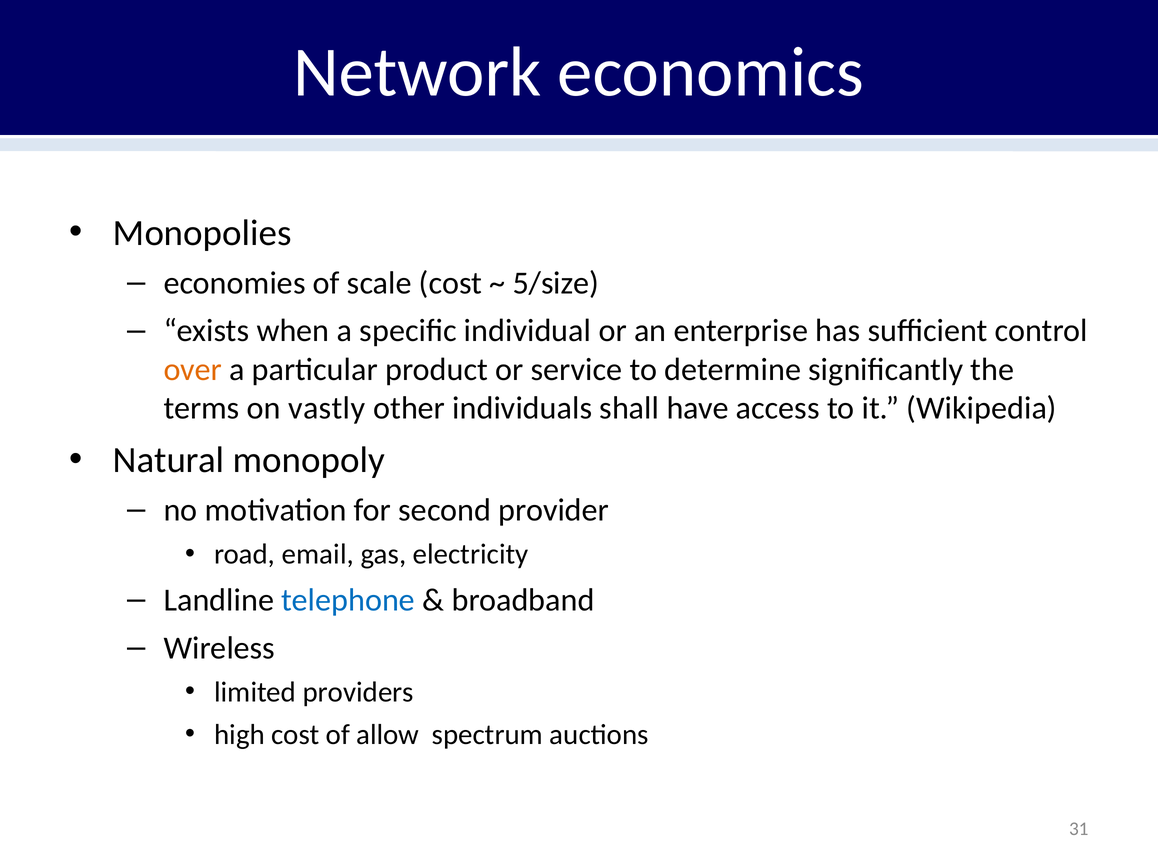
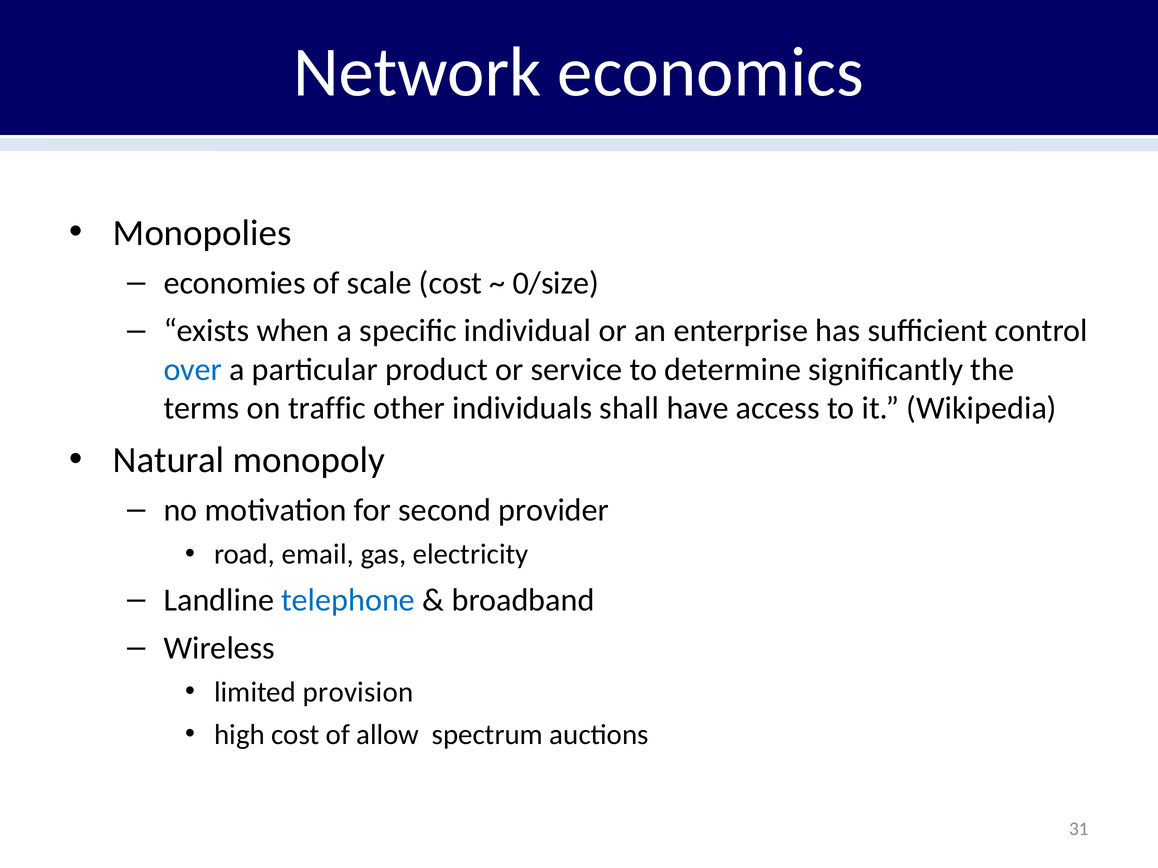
5/size: 5/size -> 0/size (556, 283)
over colour: orange -> blue (193, 370)
vastly: vastly -> traffic (327, 408)
providers: providers -> provision (358, 692)
